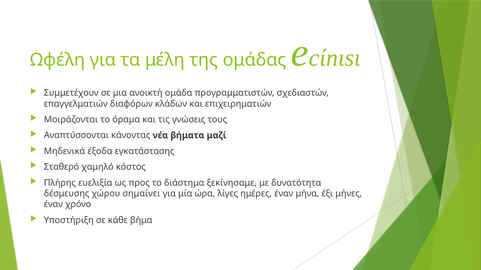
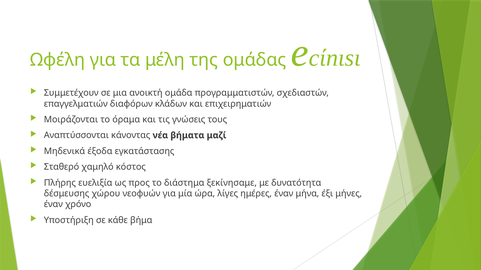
σημαίνει: σημαίνει -> νεοφυών (141, 194)
